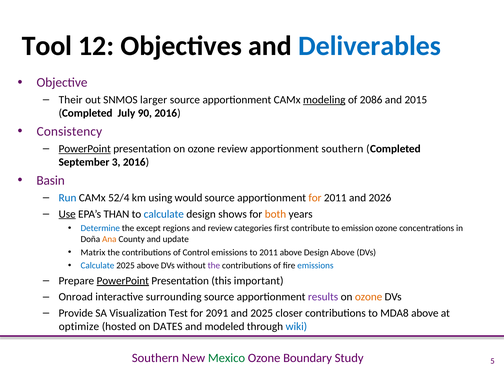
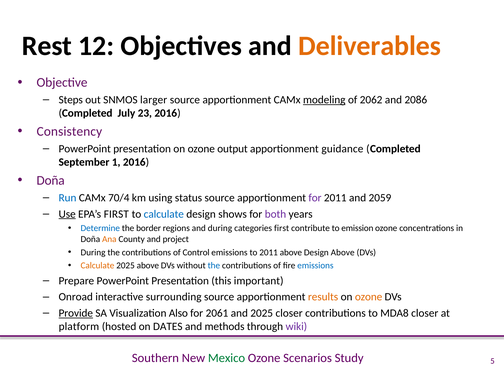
Tool: Tool -> Rest (47, 46)
Deliverables colour: blue -> orange (370, 46)
Their: Their -> Steps (71, 100)
2086: 2086 -> 2062 (371, 100)
2015: 2015 -> 2086 (416, 100)
90: 90 -> 23 (145, 113)
PowerPoint underline: present -> none (85, 149)
ozone review: review -> output (233, 149)
apportionment southern: southern -> guidance (342, 149)
3: 3 -> 1 (116, 162)
Basin: Basin -> Doña (51, 180)
52/4: 52/4 -> 70/4 (119, 198)
would: would -> status (188, 198)
for colour: orange -> purple (315, 198)
2026: 2026 -> 2059 (380, 198)
EPA’s THAN: THAN -> FIRST (116, 214)
both colour: orange -> purple (275, 214)
except: except -> border (149, 228)
and review: review -> during (220, 228)
update: update -> project (176, 239)
Matrix: Matrix -> During (93, 252)
Calculate colour: blue -> orange (97, 266)
the colour: purple -> blue (214, 266)
PowerPoint underline: present -> none (123, 281)
results colour: purple -> orange (323, 297)
Provide underline: none -> present (76, 313)
Test: Test -> Also (178, 313)
2091: 2091 -> 2061 (217, 313)
MDA8 above: above -> closer (425, 313)
optimize: optimize -> platform (79, 327)
modeled: modeled -> methods (225, 327)
wiki colour: blue -> purple (296, 327)
Boundary: Boundary -> Scenarios (308, 358)
